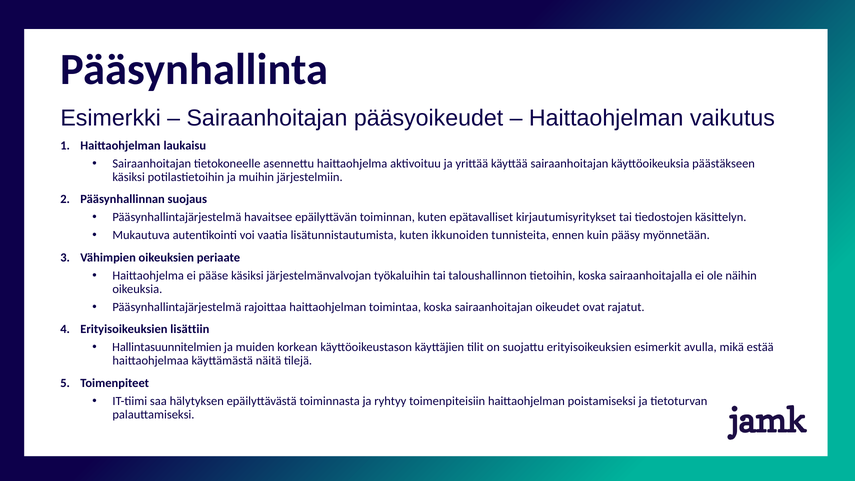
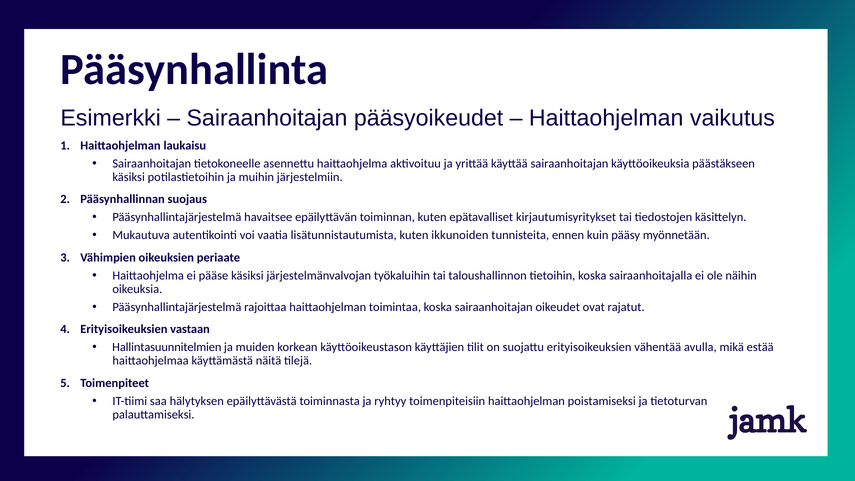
lisättiin: lisättiin -> vastaan (190, 329)
esimerkit: esimerkit -> vähentää (658, 347)
